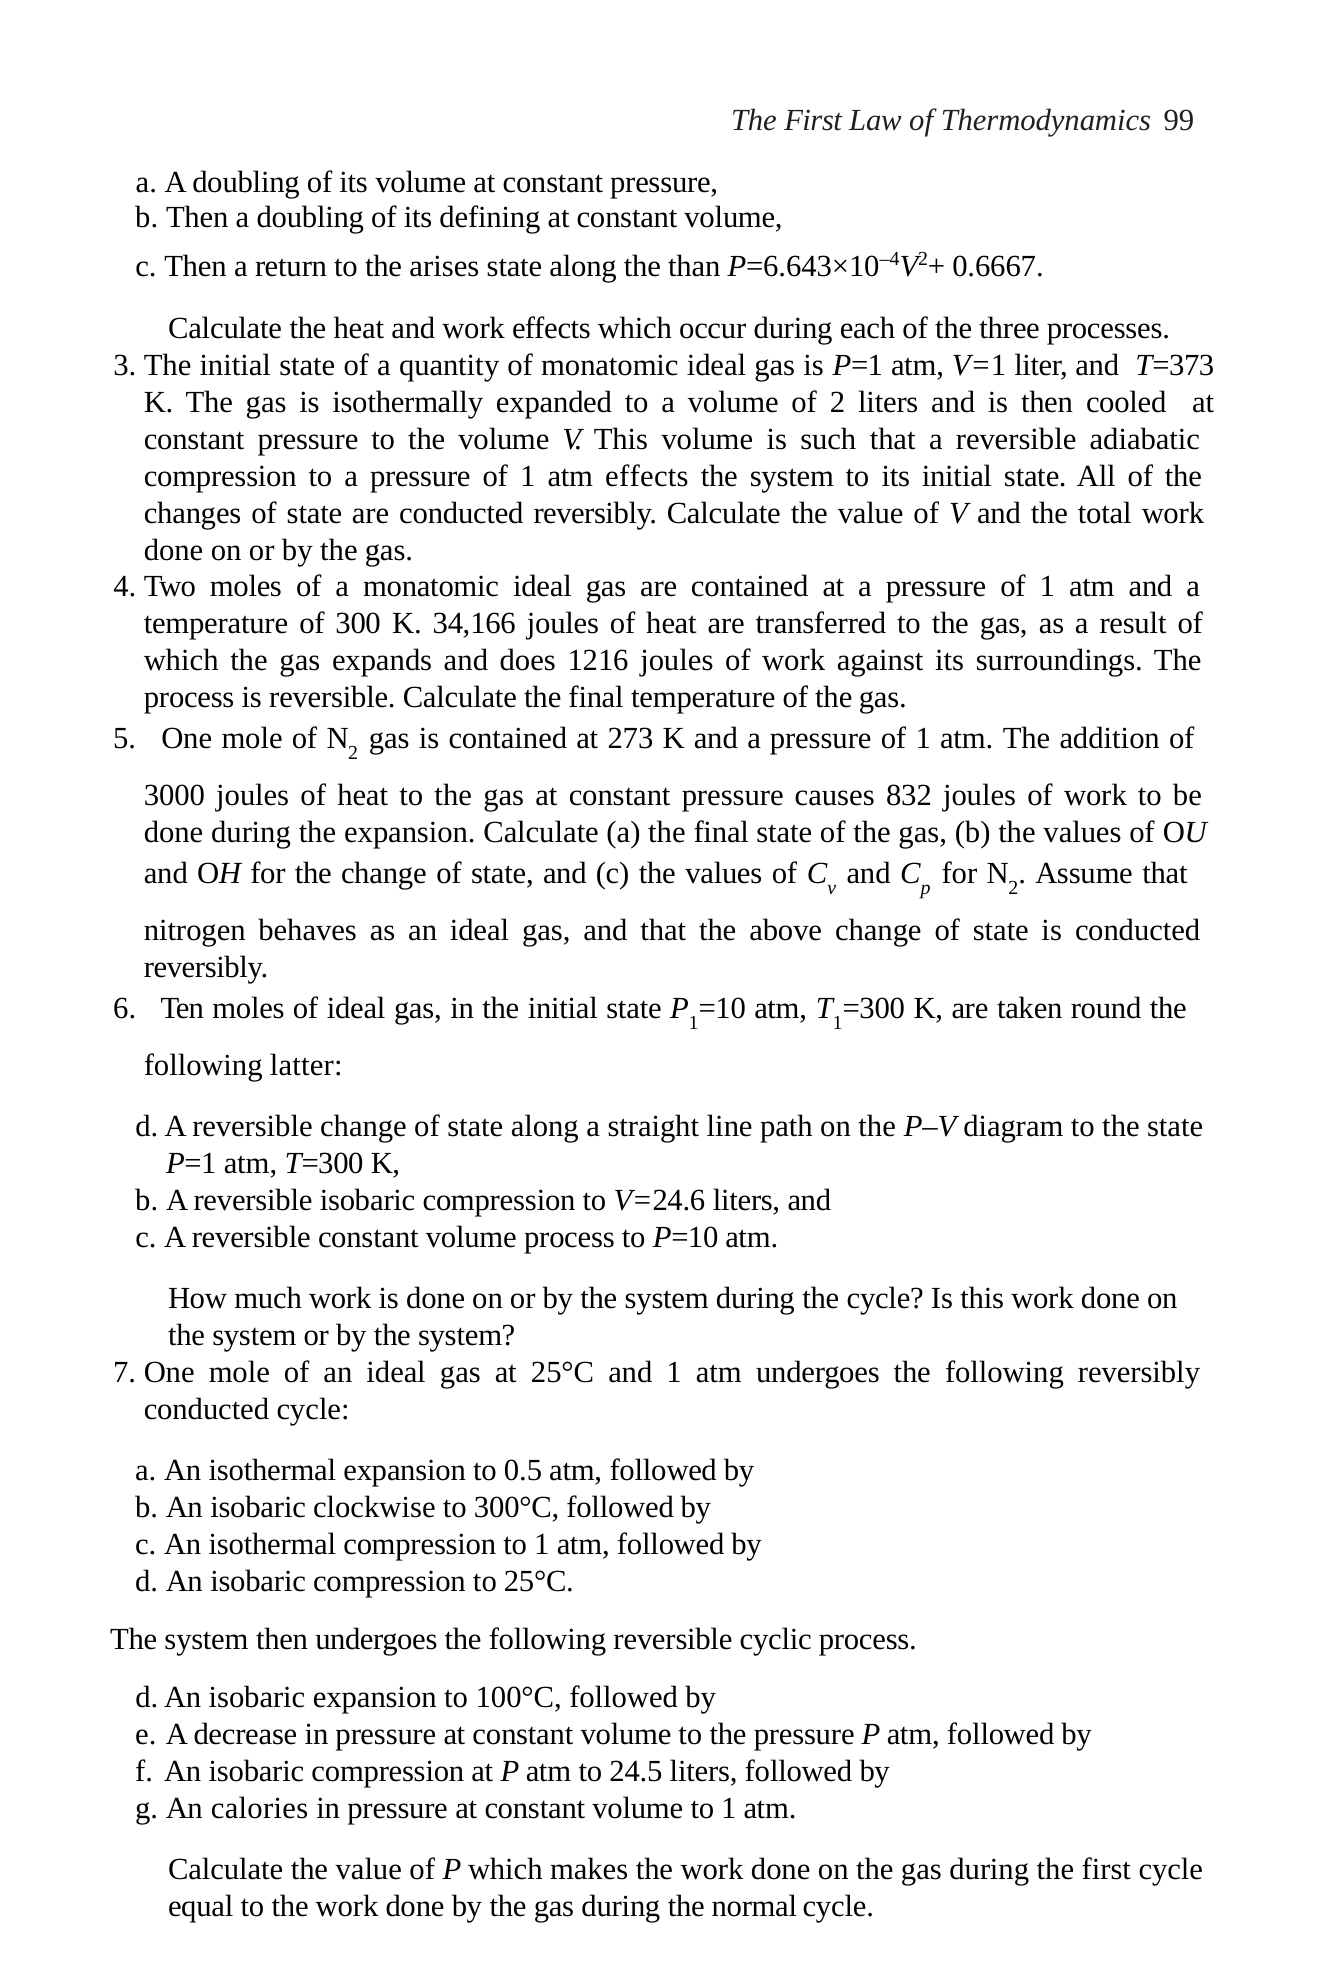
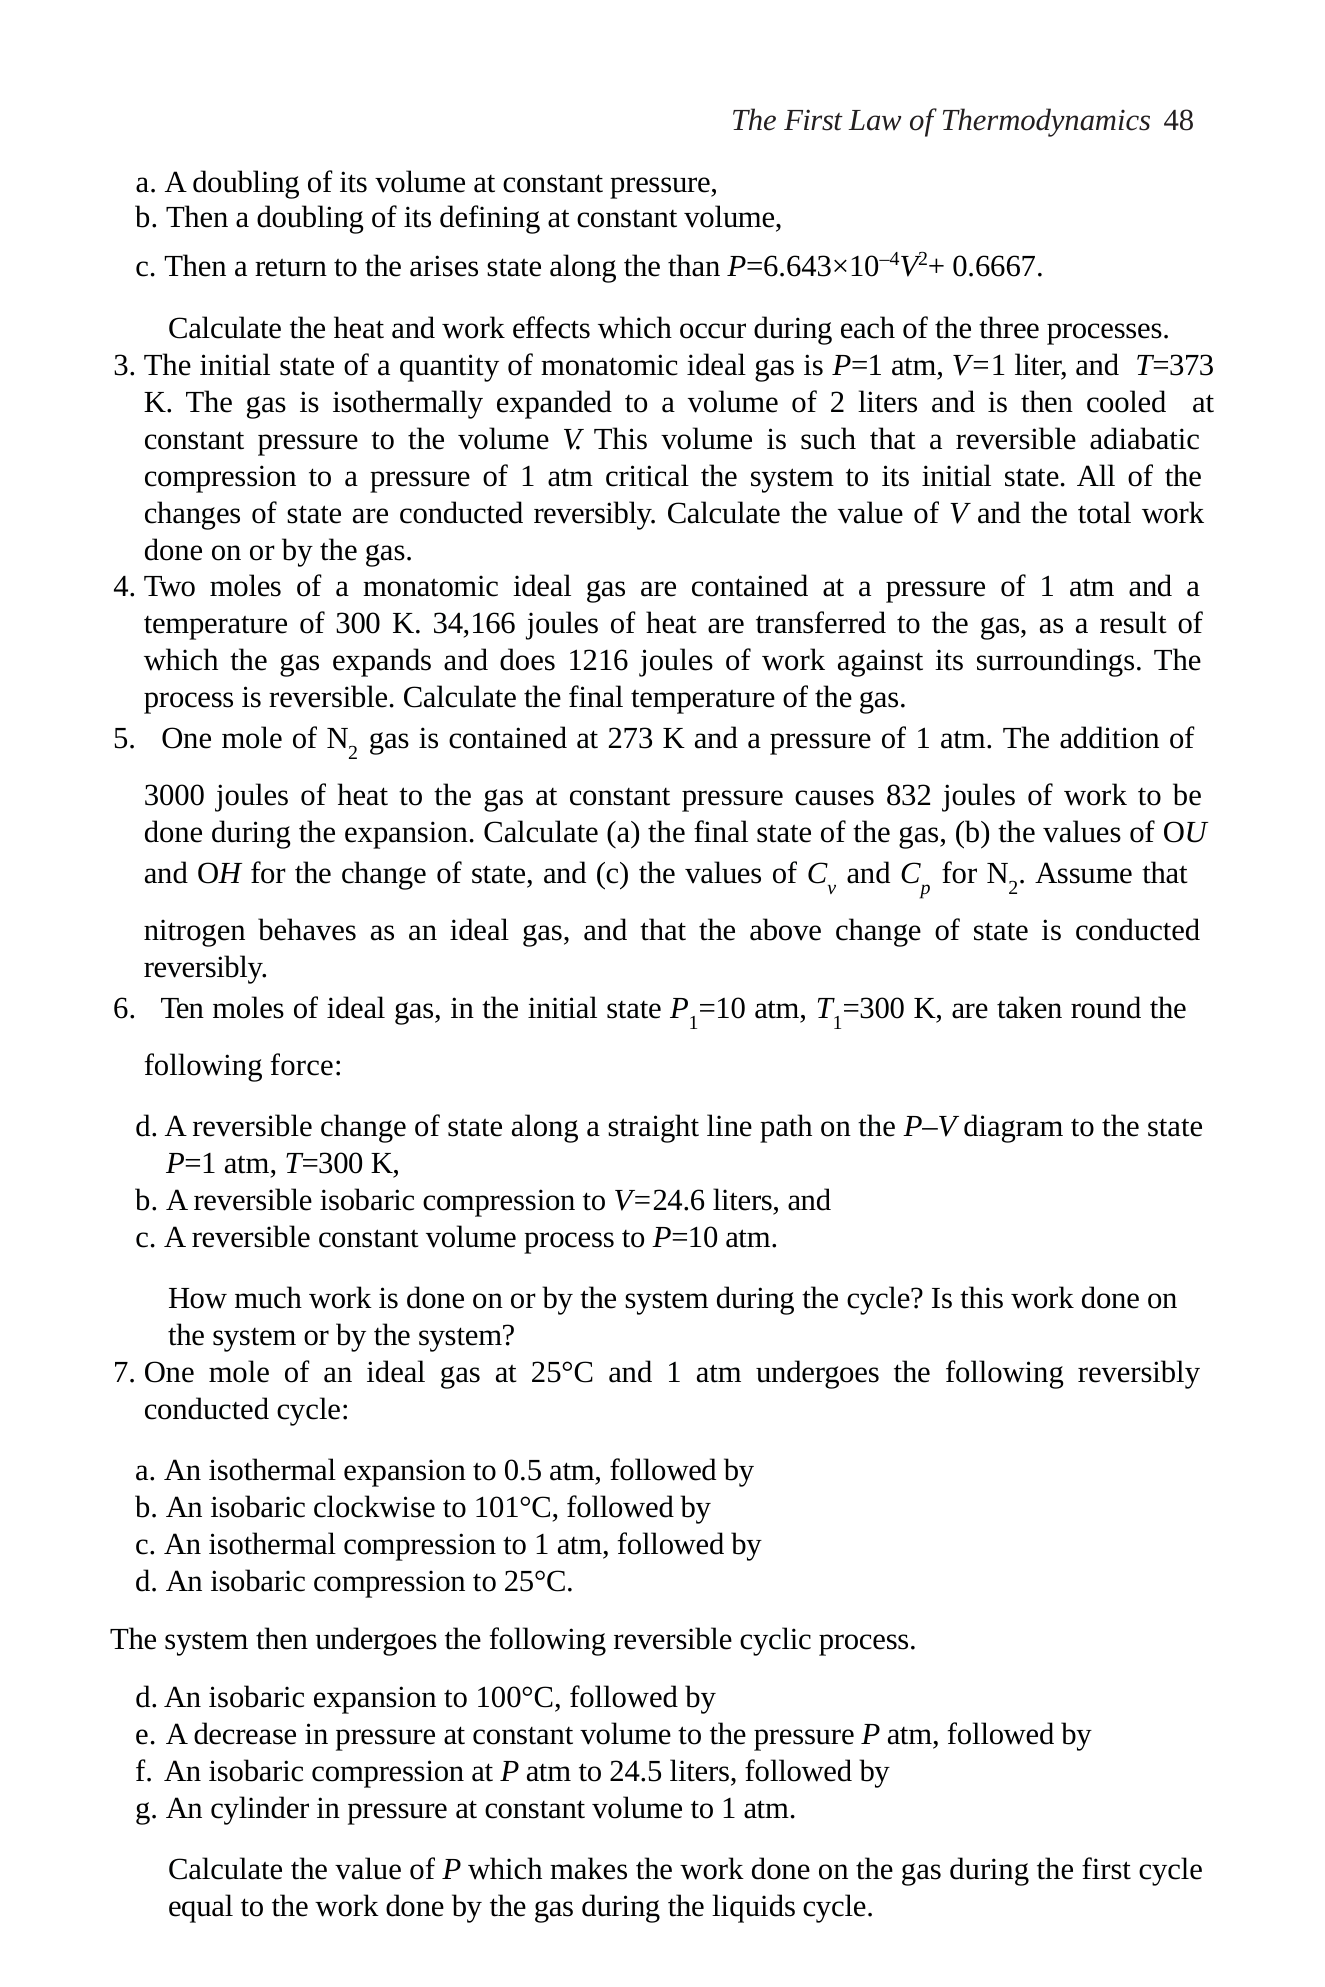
99: 99 -> 48 (1179, 121)
atm effects: effects -> critical (647, 476)
latter: latter -> force (306, 1066)
300°C: 300°C -> 101°C (517, 1508)
calories: calories -> cylinder (260, 1809)
normal: normal -> liquids (754, 1907)
